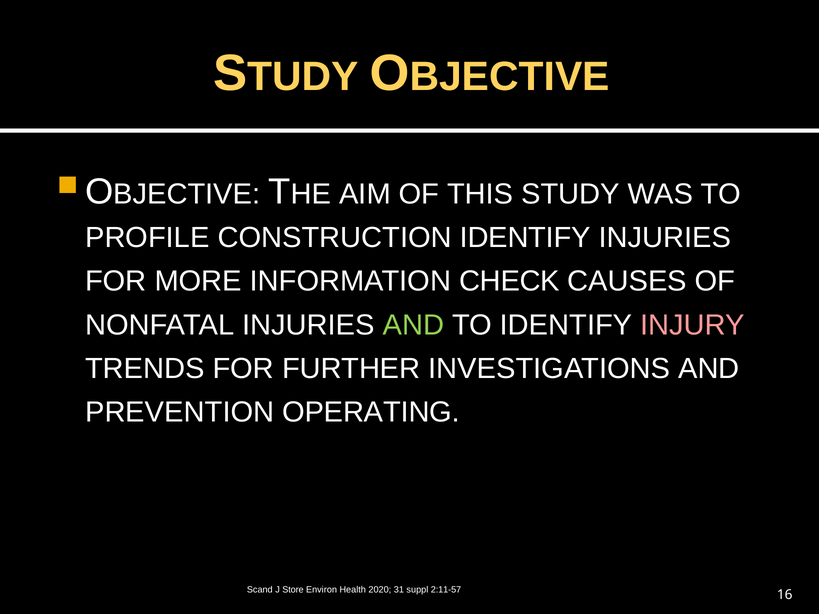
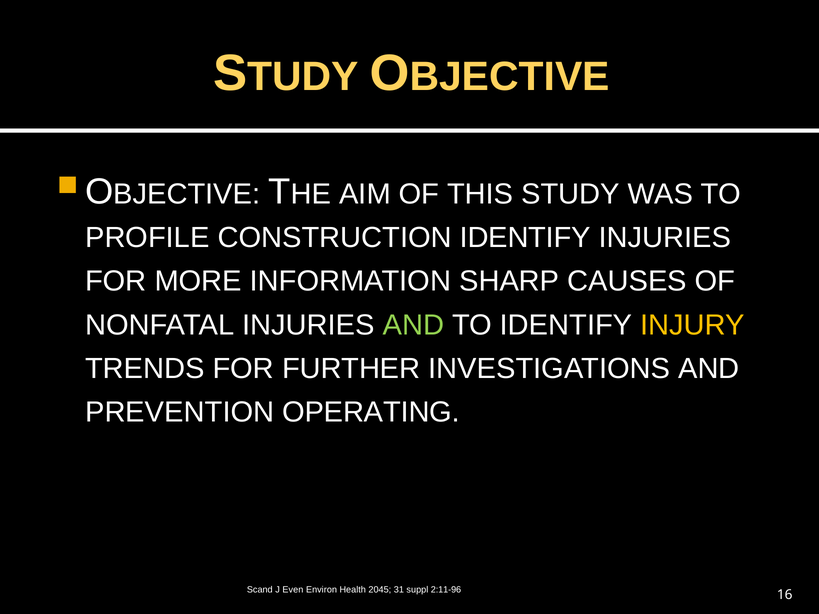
CHECK: CHECK -> SHARP (509, 281)
INJURY colour: pink -> yellow (693, 325)
Store: Store -> Even (293, 590)
2020: 2020 -> 2045 (380, 590)
2:11-57: 2:11-57 -> 2:11-96 (446, 590)
